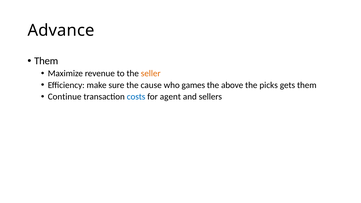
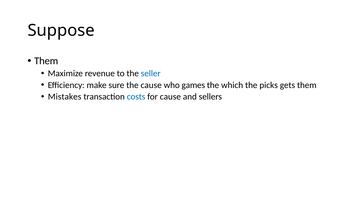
Advance: Advance -> Suppose (61, 30)
seller colour: orange -> blue (151, 73)
above: above -> which (232, 85)
Continue: Continue -> Mistakes (65, 97)
for agent: agent -> cause (170, 97)
